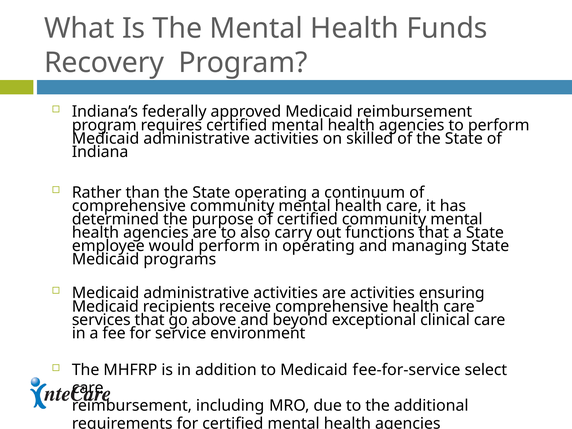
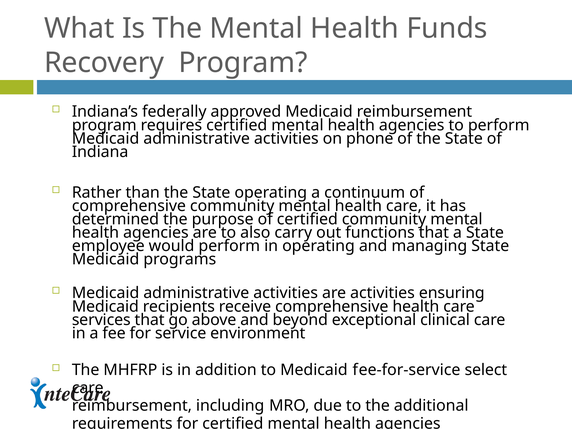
skilled: skilled -> phone (370, 138)
